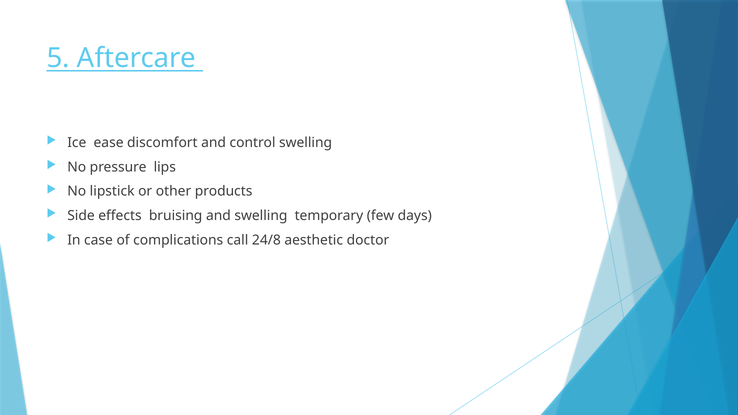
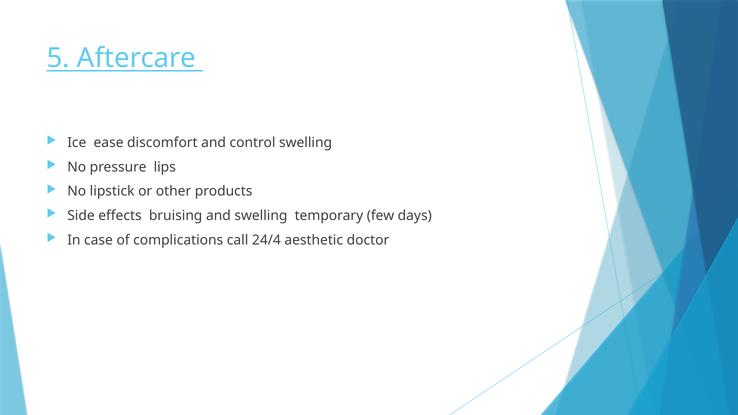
24/8: 24/8 -> 24/4 (266, 240)
